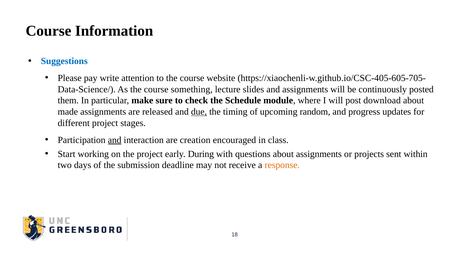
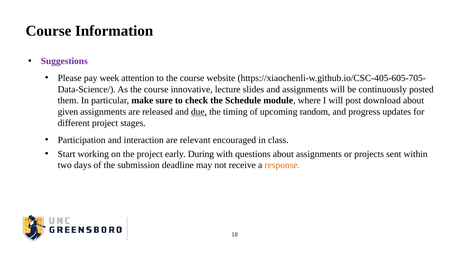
Suggestions colour: blue -> purple (64, 61)
write: write -> week (109, 78)
something: something -> innovative (192, 89)
made: made -> given (68, 112)
and underline: present -> none (115, 140)
creation: creation -> relevant (195, 140)
